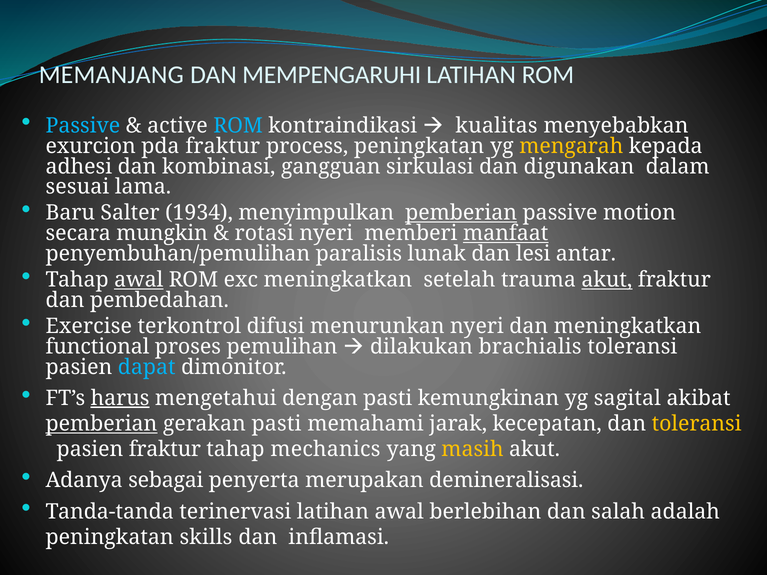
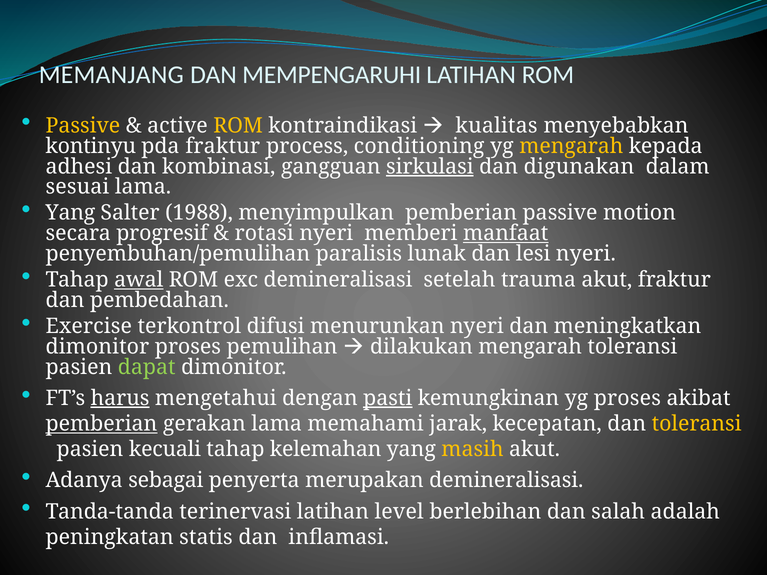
Passive colour: light blue -> yellow (83, 126)
ROM colour: light blue -> yellow (238, 126)
exurcion: exurcion -> kontinyu (91, 146)
process peningkatan: peningkatan -> conditioning (419, 146)
sirkulasi underline: none -> present (430, 167)
Baru: Baru -> Yang (70, 213)
1934: 1934 -> 1988 (199, 213)
pemberian underline: present -> none (461, 213)
mungkin: mungkin -> progresif (162, 234)
lesi antar: antar -> nyeri (586, 254)
exc meningkatkan: meningkatkan -> demineralisasi (338, 280)
akut underline: present -> none (607, 280)
functional: functional -> dimonitor (97, 347)
dilakukan brachialis: brachialis -> mengarah (530, 347)
dapat colour: light blue -> light green (147, 367)
pasti underline: none -> present (388, 398)
yg sagital: sagital -> proses (627, 398)
gerakan pasti: pasti -> lama (277, 424)
pasien fraktur: fraktur -> kecuali (165, 450)
mechanics: mechanics -> kelemahan (326, 450)
latihan awal: awal -> level (399, 512)
skills: skills -> statis (206, 537)
